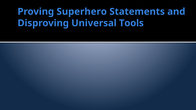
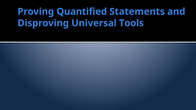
Superhero: Superhero -> Quantified (82, 12)
